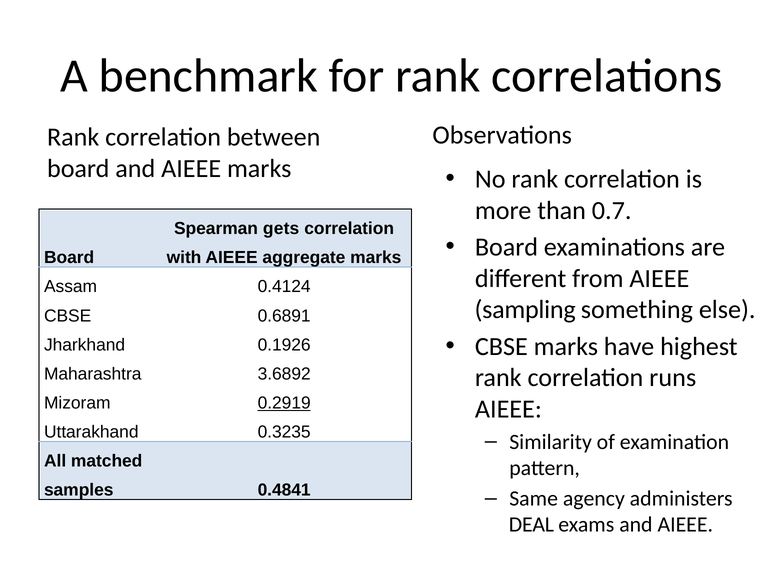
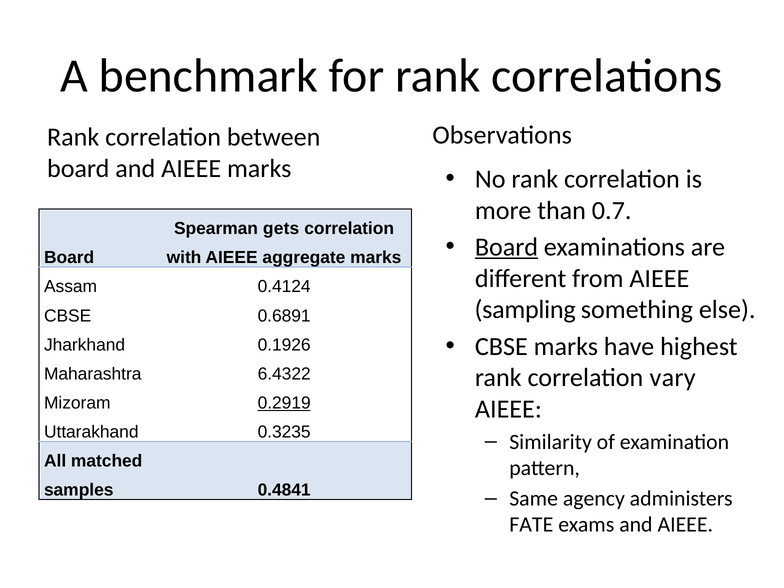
Board underline: none -> present (507, 247)
3.6892: 3.6892 -> 6.4322 (284, 374)
runs: runs -> vary (673, 378)
DEAL: DEAL -> FATE (531, 525)
